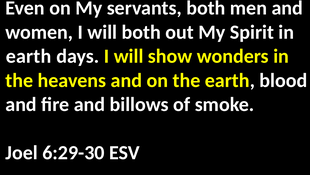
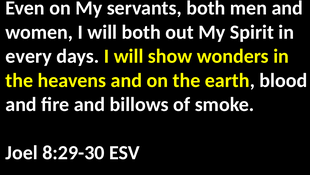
earth: earth -> every (29, 56)
6:29-30: 6:29-30 -> 8:29-30 (73, 152)
